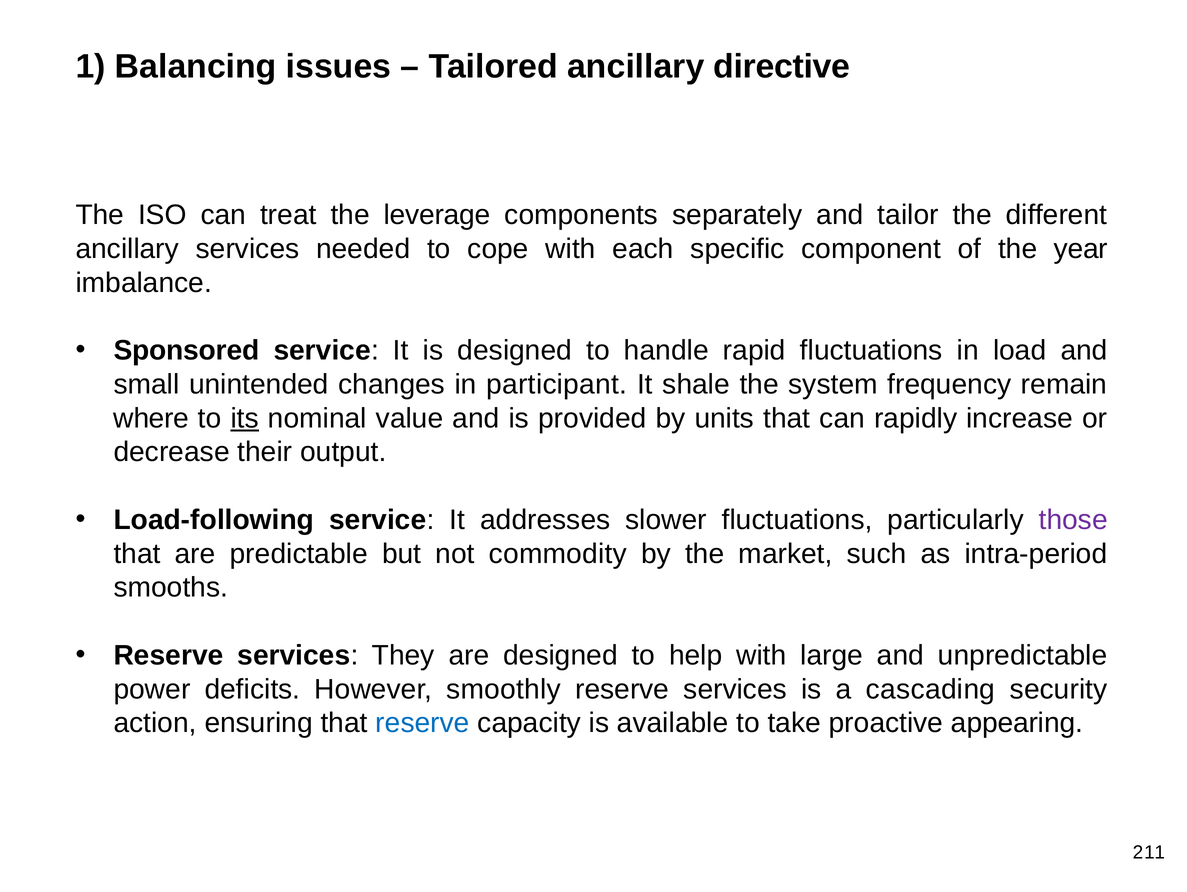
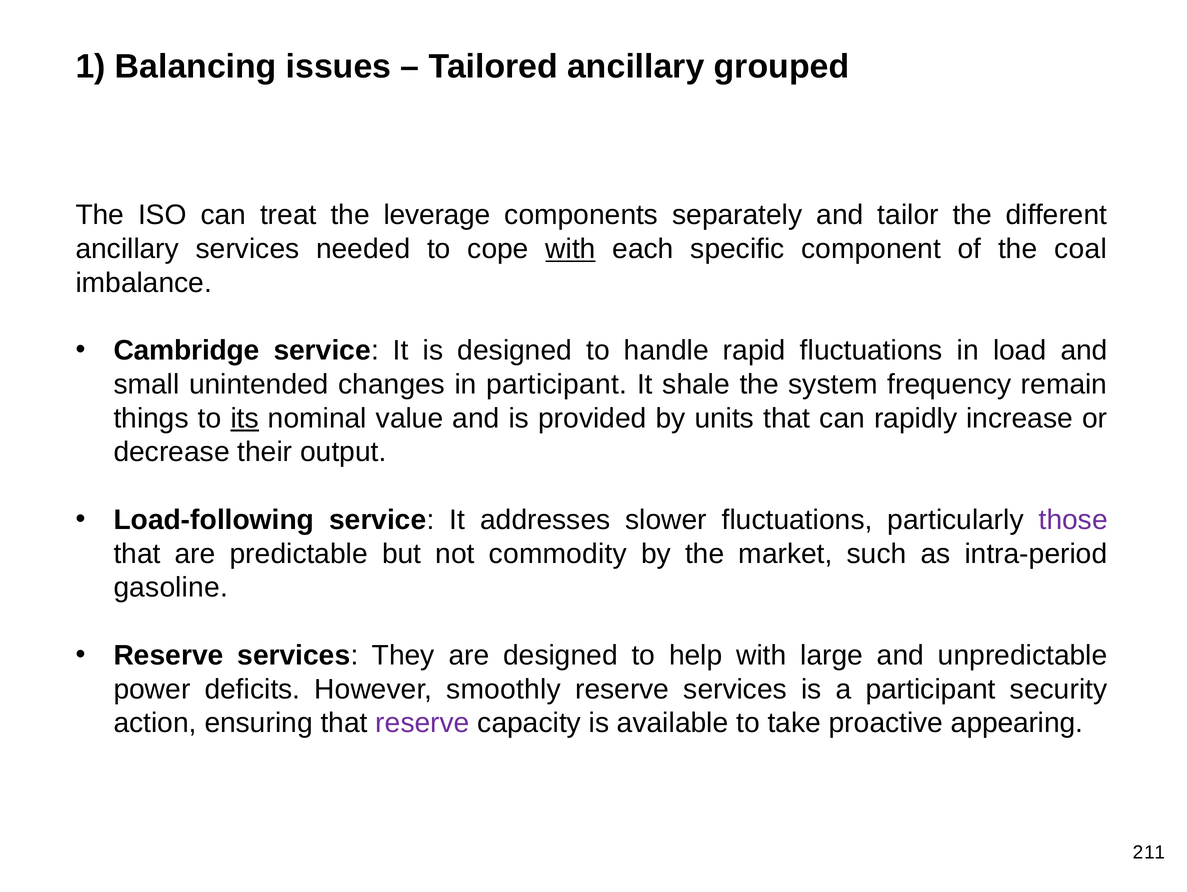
directive: directive -> grouped (781, 66)
with underline: none -> present (570, 249)
year: year -> coal (1081, 249)
Sponsored: Sponsored -> Cambridge (187, 350)
where: where -> things (151, 418)
smooths: smooths -> gasoline (171, 587)
a cascading: cascading -> participant (931, 689)
reserve colour: blue -> purple (423, 723)
